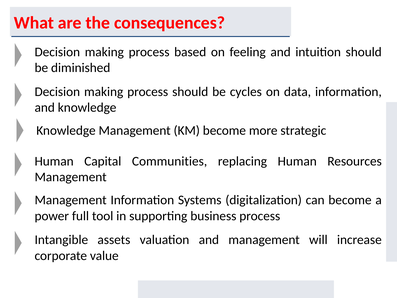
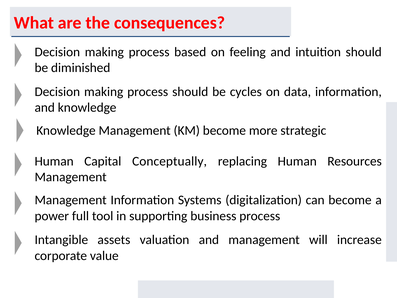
Communities: Communities -> Conceptually (170, 161)
